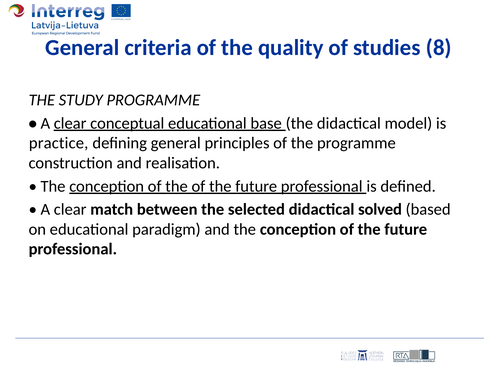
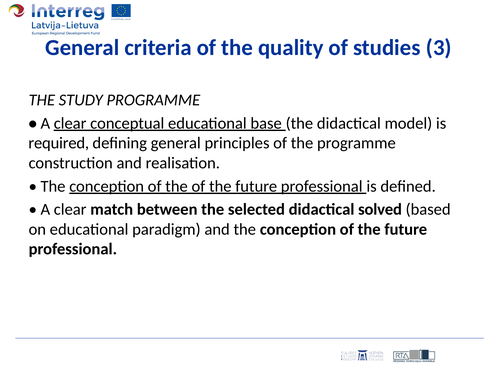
8: 8 -> 3 (439, 48)
practice: practice -> required (59, 143)
